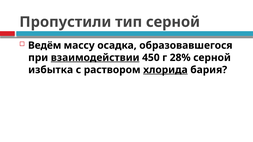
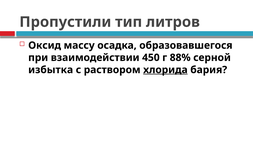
тип серной: серной -> литров (173, 22)
Ведём: Ведём -> Оксид (45, 45)
взаимодействии underline: present -> none (95, 58)
28%: 28% -> 88% (180, 58)
